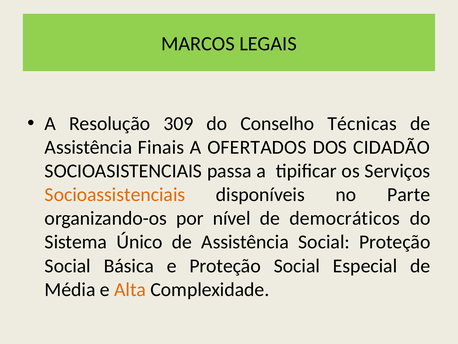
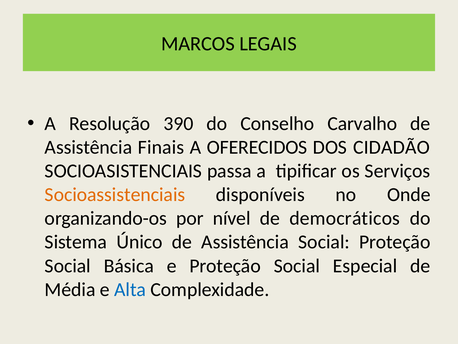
309: 309 -> 390 (178, 123)
Técnicas: Técnicas -> Carvalho (362, 123)
OFERTADOS: OFERTADOS -> OFERECIDOS (257, 147)
Parte: Parte -> Onde (409, 194)
Alta colour: orange -> blue (130, 289)
